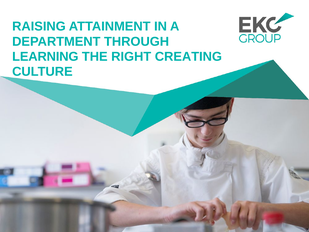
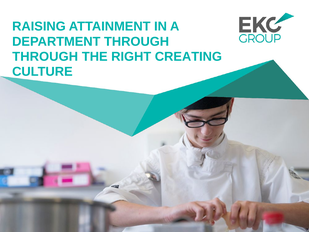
LEARNING: LEARNING -> THROUGH (45, 56)
